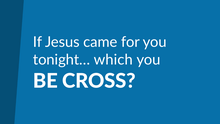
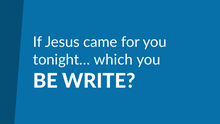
CROSS: CROSS -> WRITE (99, 81)
